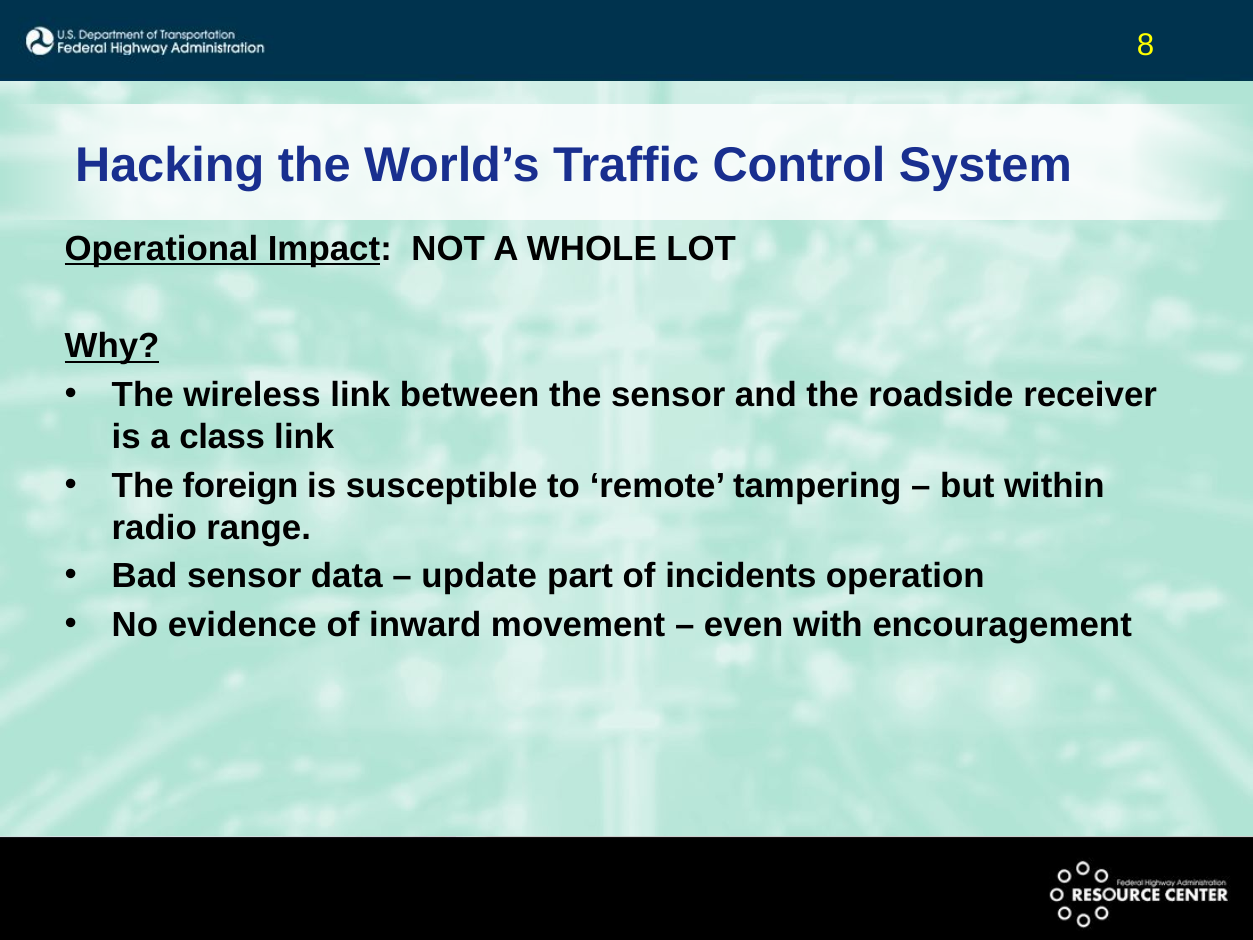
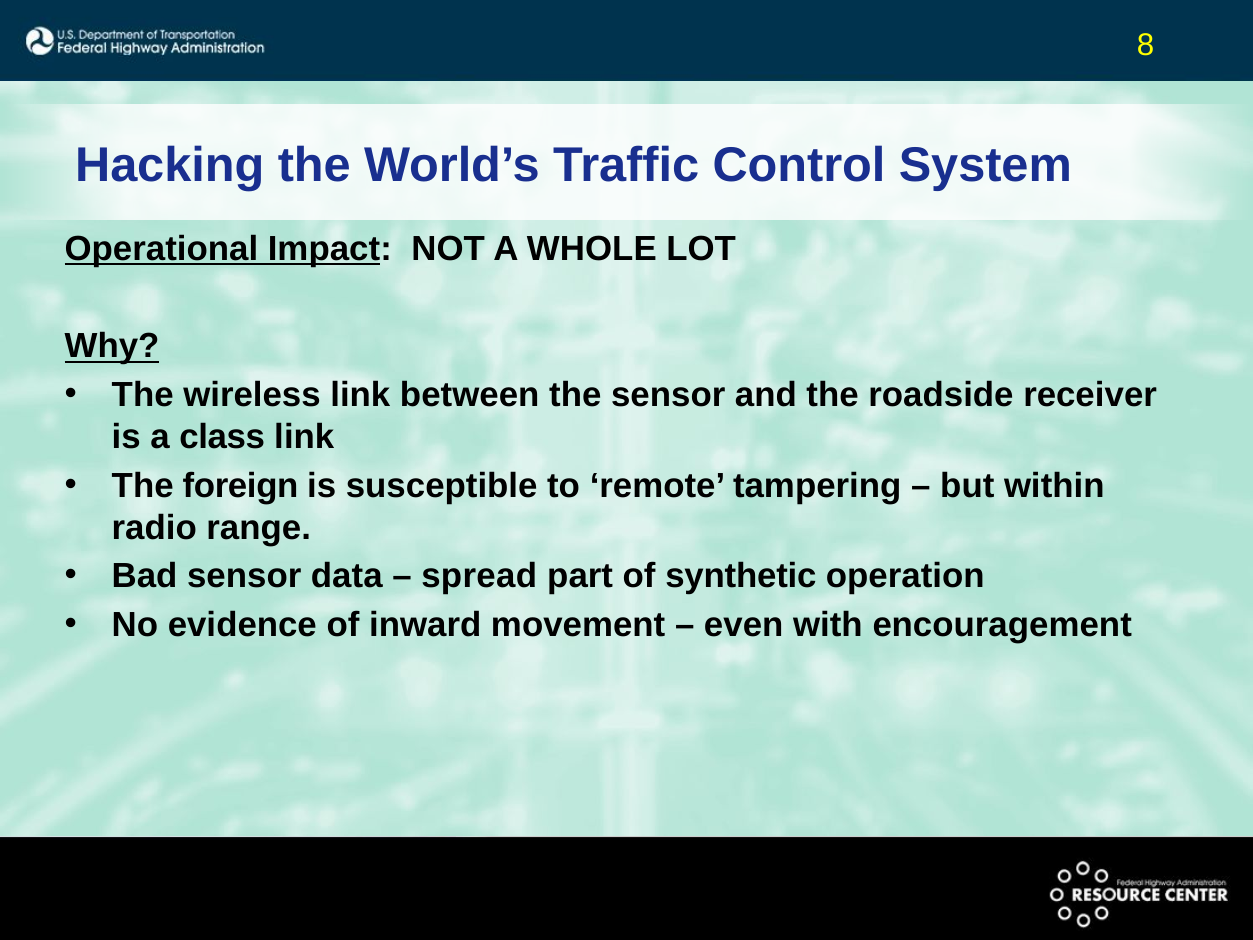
update: update -> spread (479, 576)
incidents: incidents -> synthetic (741, 576)
